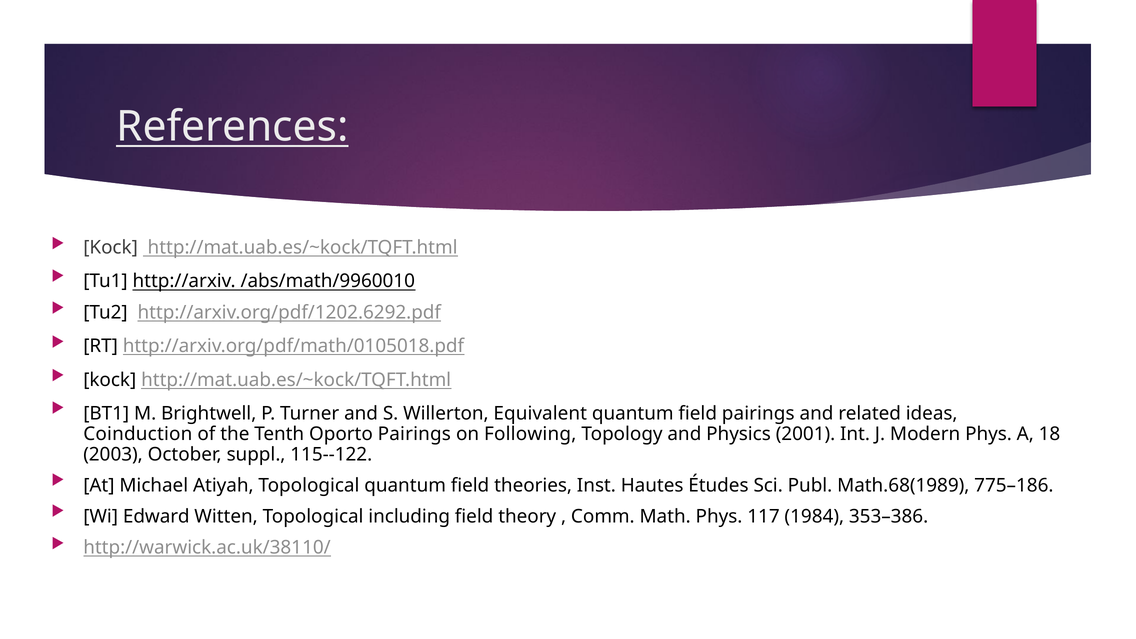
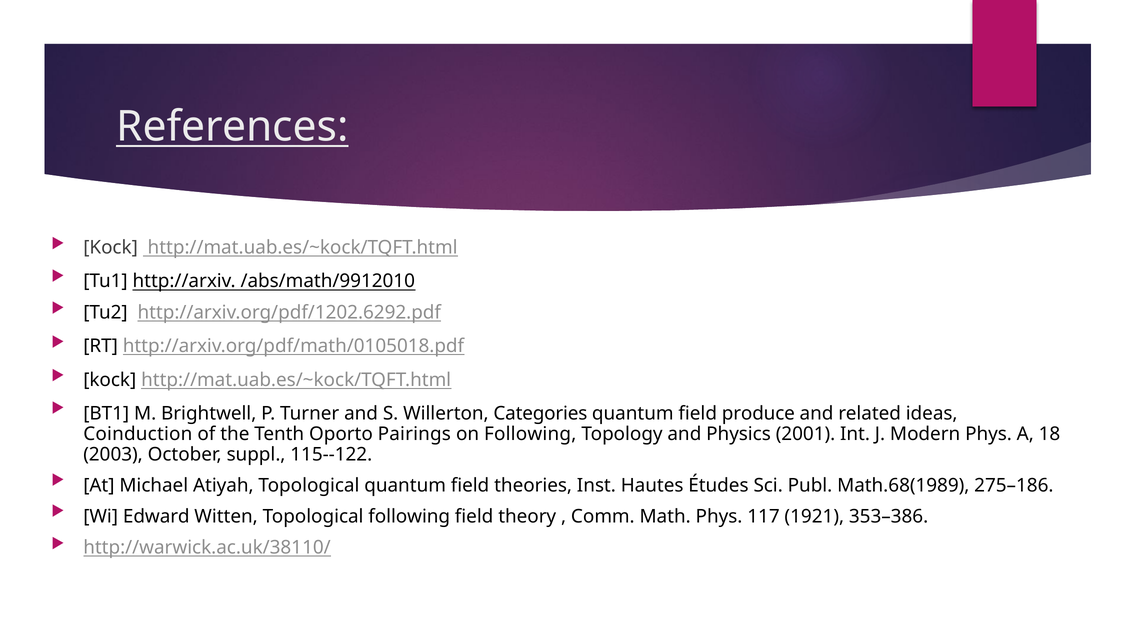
/abs/math/9960010: /abs/math/9960010 -> /abs/math/9912010 (328, 281)
Equivalent: Equivalent -> Categories (540, 414)
field pairings: pairings -> produce (758, 414)
775–186: 775–186 -> 275–186 (1014, 485)
Topological including: including -> following (409, 517)
1984: 1984 -> 1921 (814, 517)
